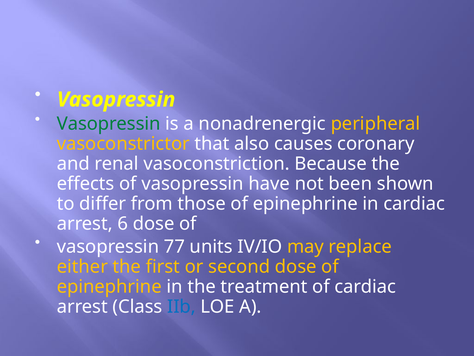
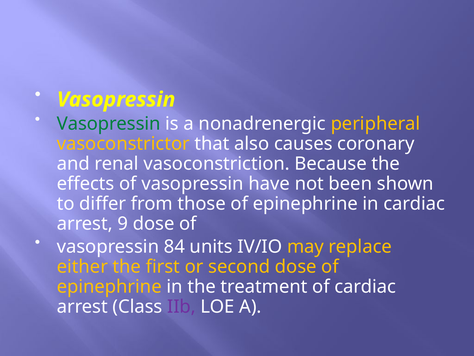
6: 6 -> 9 (123, 223)
77: 77 -> 84 (174, 247)
IIb colour: blue -> purple (182, 306)
